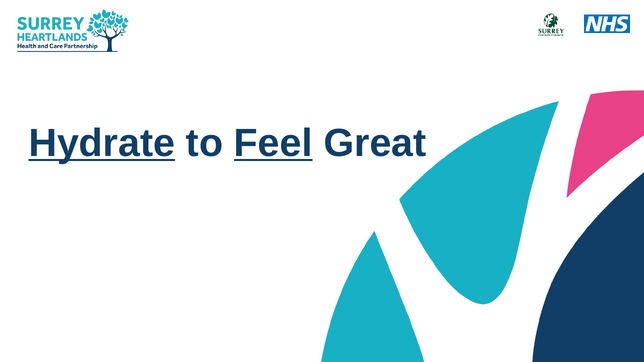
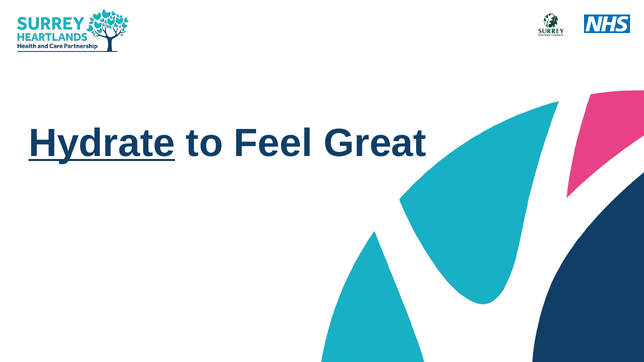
Feel underline: present -> none (273, 143)
